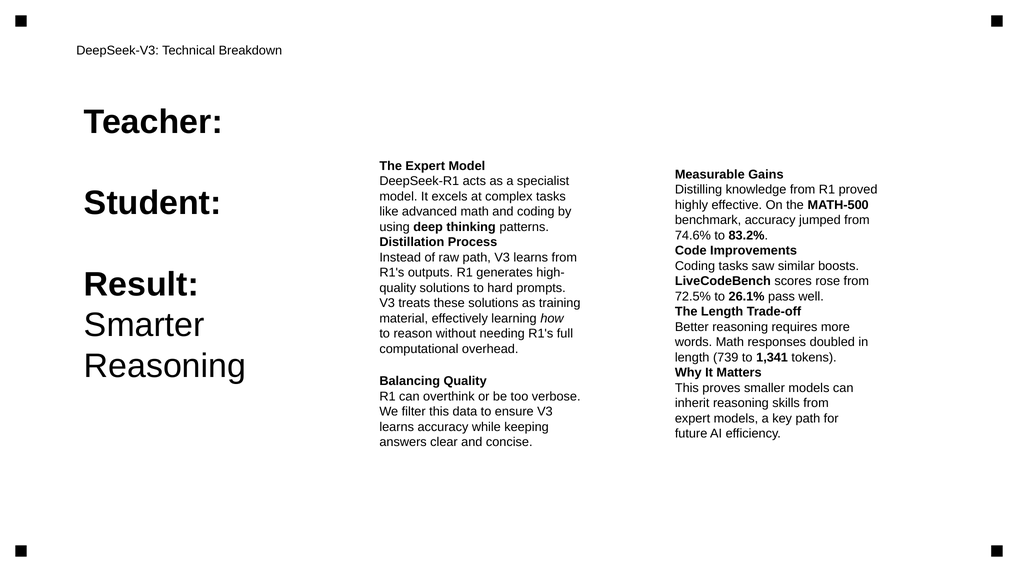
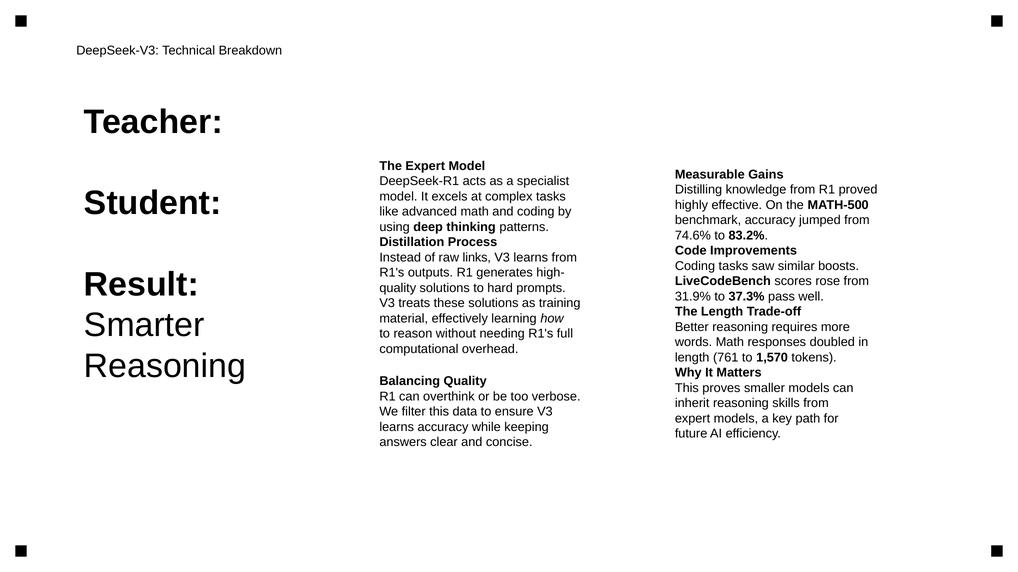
raw path: path -> links (477, 258)
72.5%: 72.5% -> 31.9% (693, 297)
26.1%: 26.1% -> 37.3% (747, 297)
739: 739 -> 761 (726, 358)
1,341: 1,341 -> 1,570 (772, 358)
